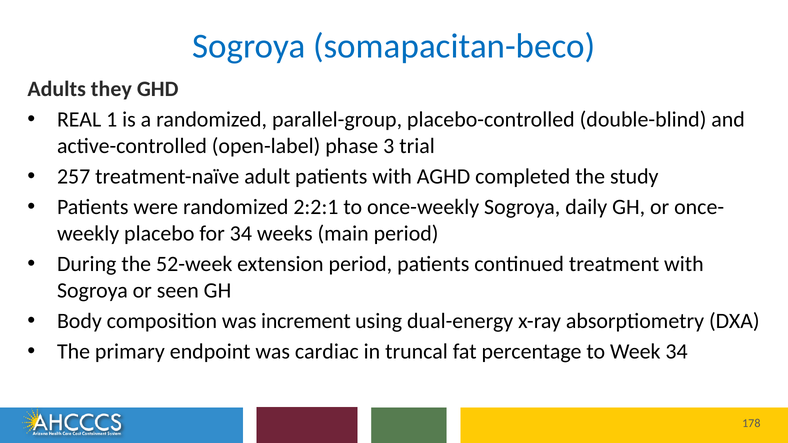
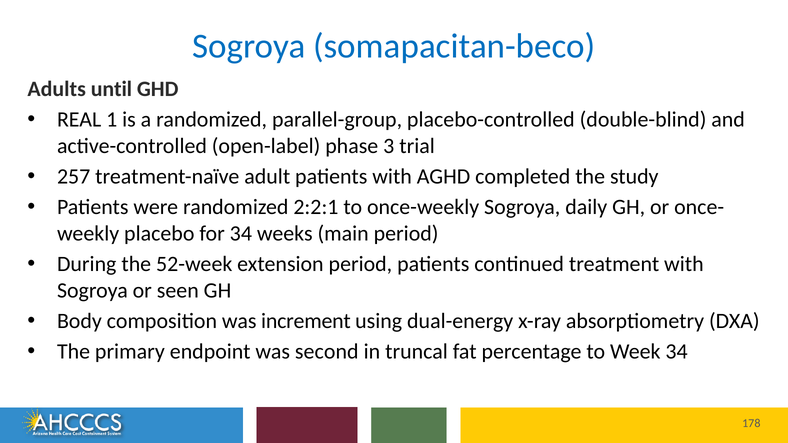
they: they -> until (111, 89)
cardiac: cardiac -> second (327, 352)
